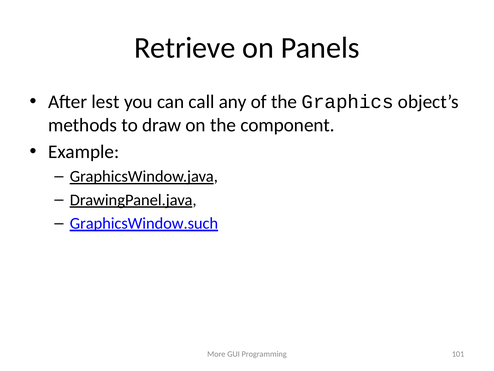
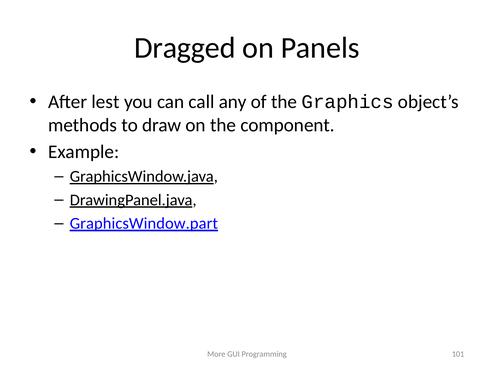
Retrieve: Retrieve -> Dragged (185, 48)
GraphicsWindow.such: GraphicsWindow.such -> GraphicsWindow.part (144, 223)
